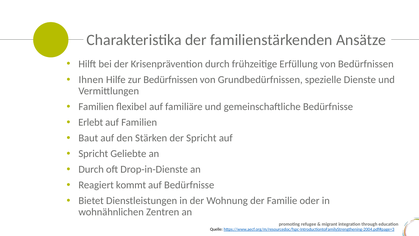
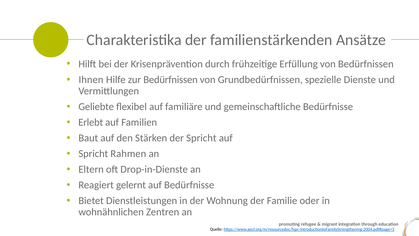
Familien: Familien -> Geliebte (96, 107)
Geliebte: Geliebte -> Rahmen (128, 154)
Durch: Durch -> Eltern (91, 169)
kommt: kommt -> gelernt (131, 185)
